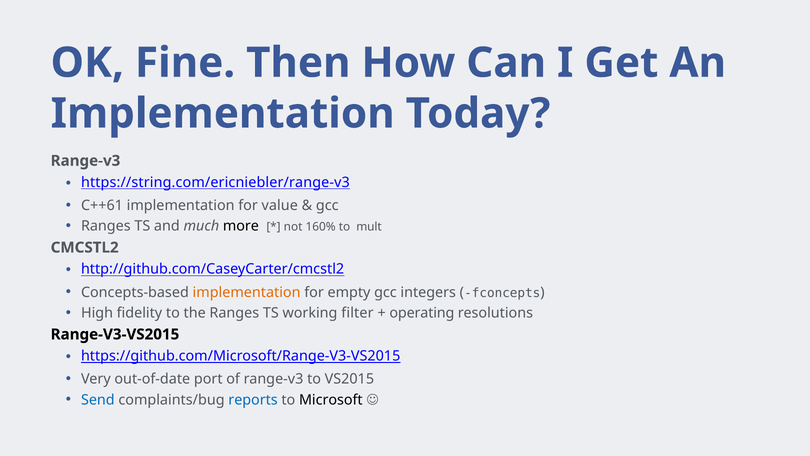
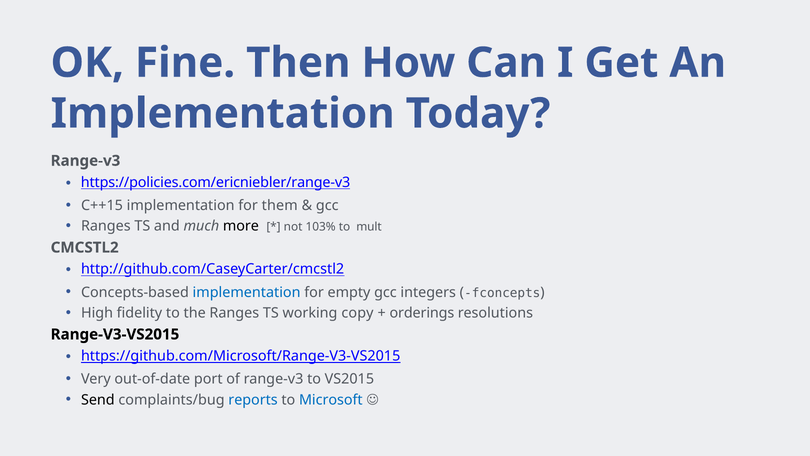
https://string.com/ericniebler/range-v3: https://string.com/ericniebler/range-v3 -> https://policies.com/ericniebler/range-v3 (216, 182)
C++61: C++61 -> C++15 (102, 205)
value: value -> them (280, 205)
160%: 160% -> 103% (321, 227)
implementation colour: orange -> blue (247, 292)
filter: filter -> copy (357, 313)
operating: operating -> orderings (422, 313)
Send colour: blue -> black (98, 399)
Microsoft colour: black -> blue (331, 399)
